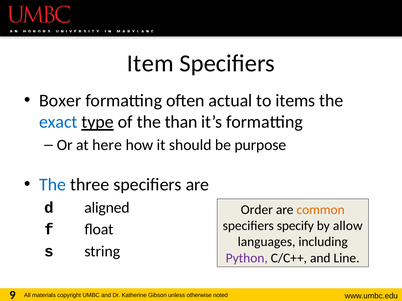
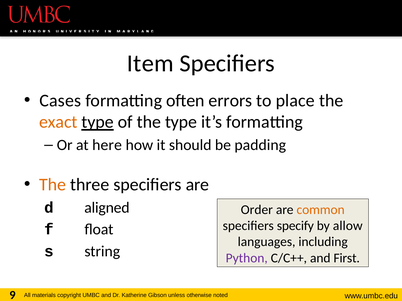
Boxer: Boxer -> Cases (60, 101)
actual: actual -> errors (230, 101)
items: items -> place (295, 101)
exact colour: blue -> orange (58, 122)
the than: than -> type (181, 122)
purpose: purpose -> padding (260, 145)
The colour: blue -> orange (53, 185)
Line: Line -> First (347, 258)
